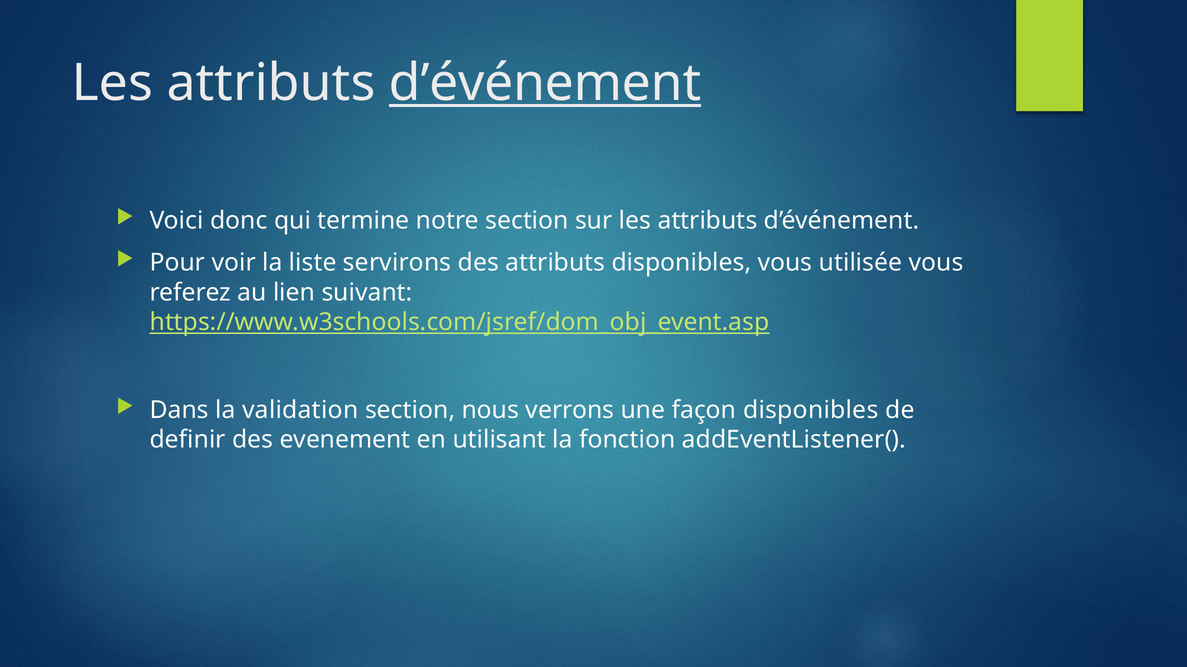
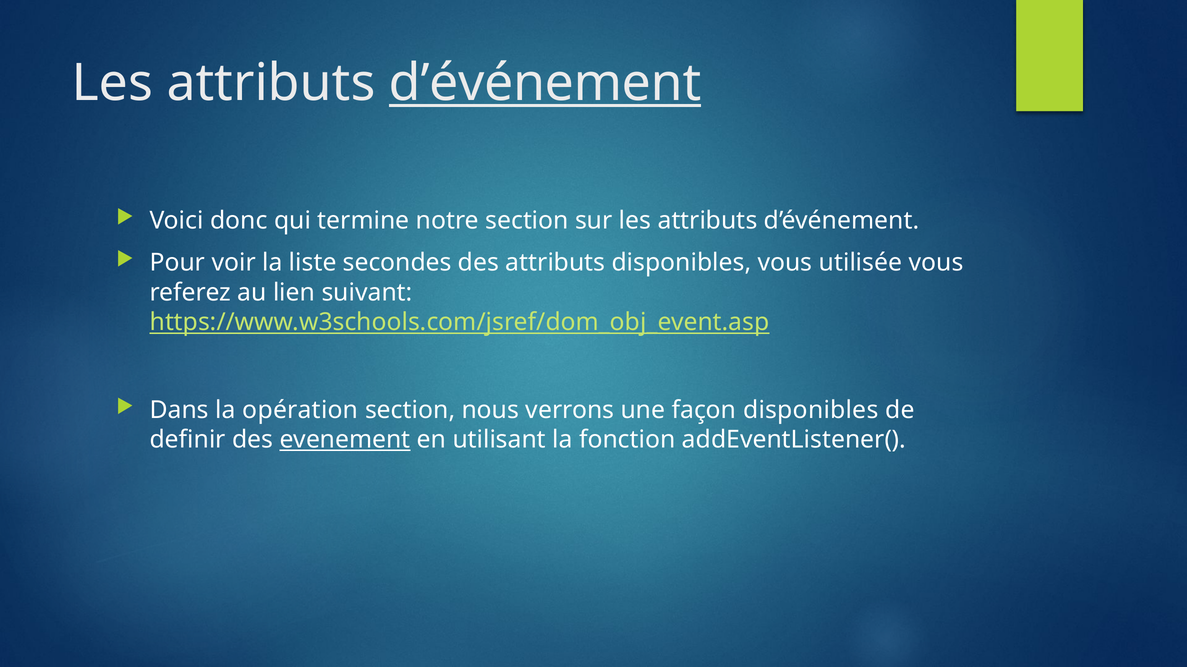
servirons: servirons -> secondes (397, 263)
validation: validation -> opération (300, 411)
evenement underline: none -> present (345, 440)
